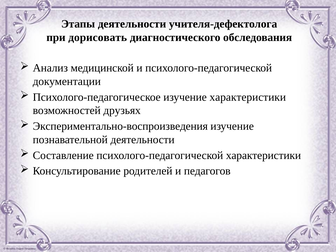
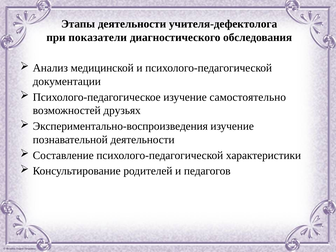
дорисовать: дорисовать -> показатели (98, 37)
изучение характеристики: характеристики -> самостоятельно (248, 97)
